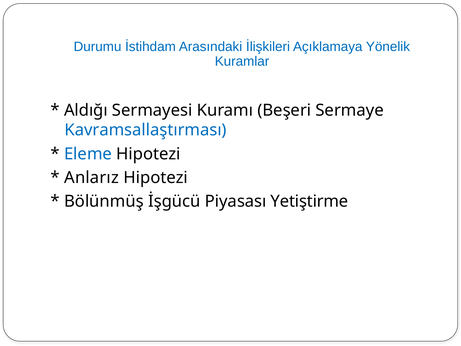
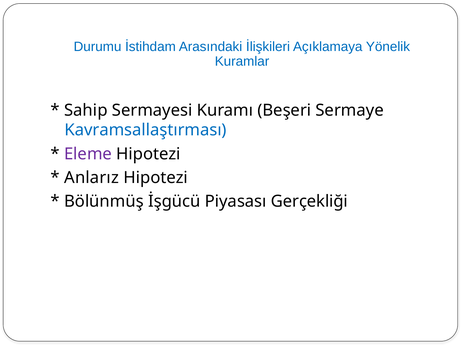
Aldığı: Aldığı -> Sahip (86, 110)
Eleme colour: blue -> purple (88, 154)
Yetiştirme: Yetiştirme -> Gerçekliği (309, 201)
